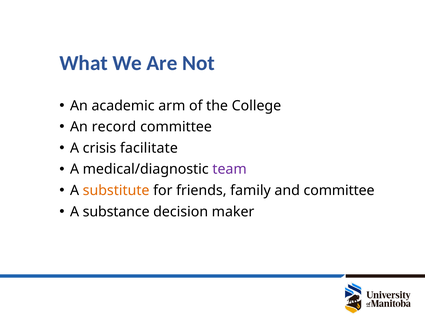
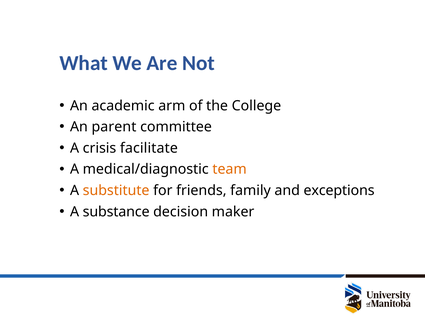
record: record -> parent (114, 127)
team colour: purple -> orange (230, 169)
and committee: committee -> exceptions (339, 190)
